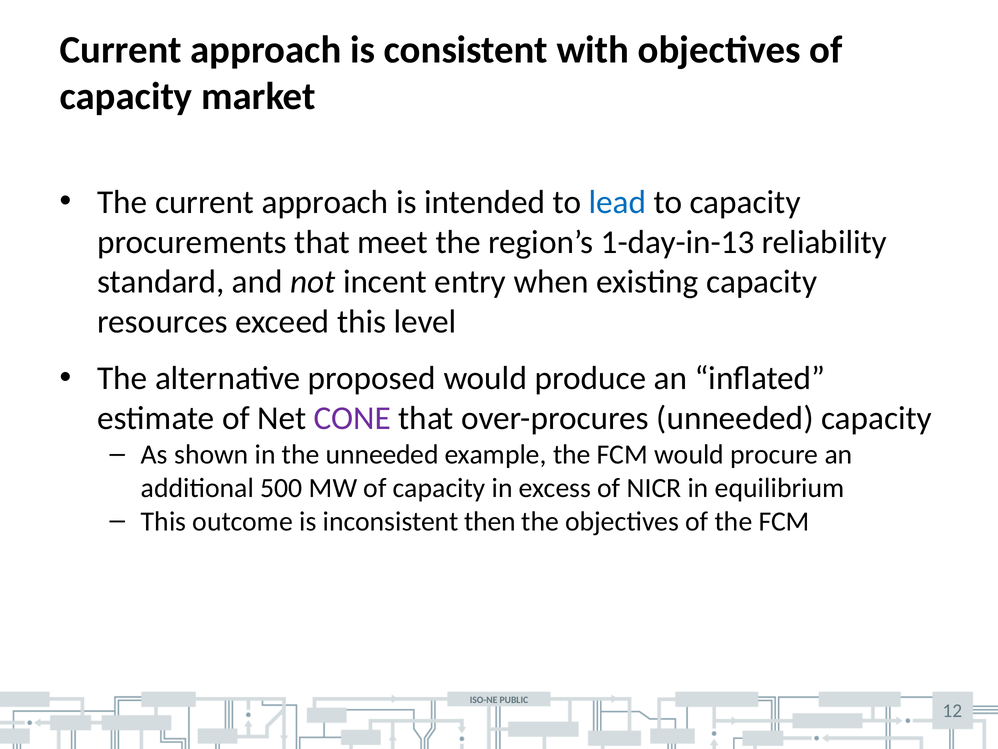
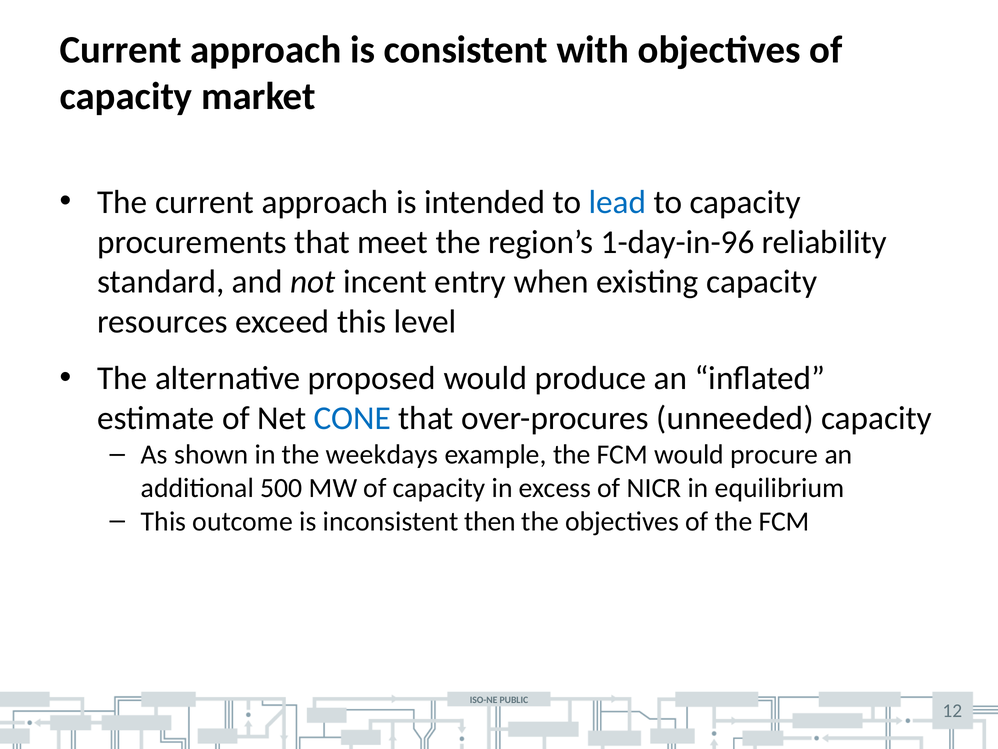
1-day-in-13: 1-day-in-13 -> 1-day-in-96 (678, 242)
CONE colour: purple -> blue (352, 418)
the unneeded: unneeded -> weekdays (382, 454)
